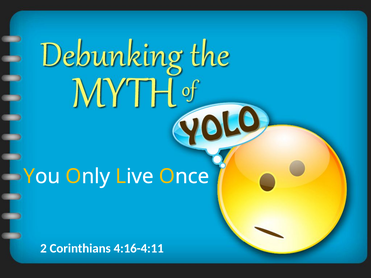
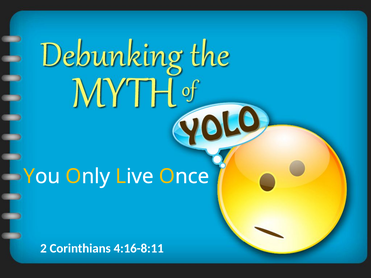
4:16-4:11: 4:16-4:11 -> 4:16-8:11 (139, 249)
